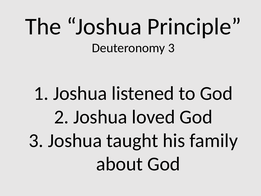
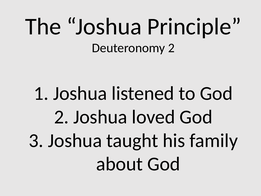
Deuteronomy 3: 3 -> 2 (171, 48)
